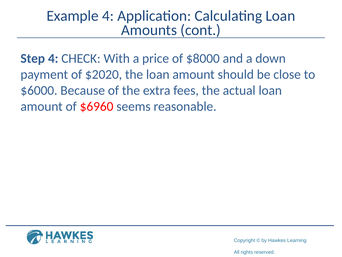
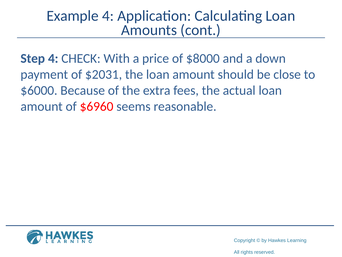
$2020: $2020 -> $2031 (104, 74)
